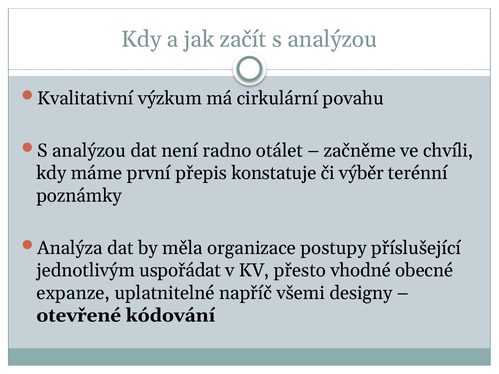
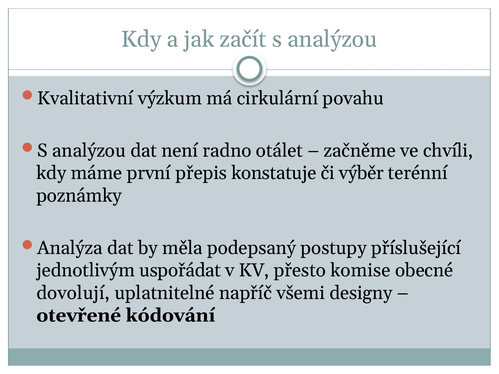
organizace: organizace -> podepsaný (252, 248)
vhodné: vhodné -> komise (360, 271)
expanze: expanze -> dovolují (73, 293)
